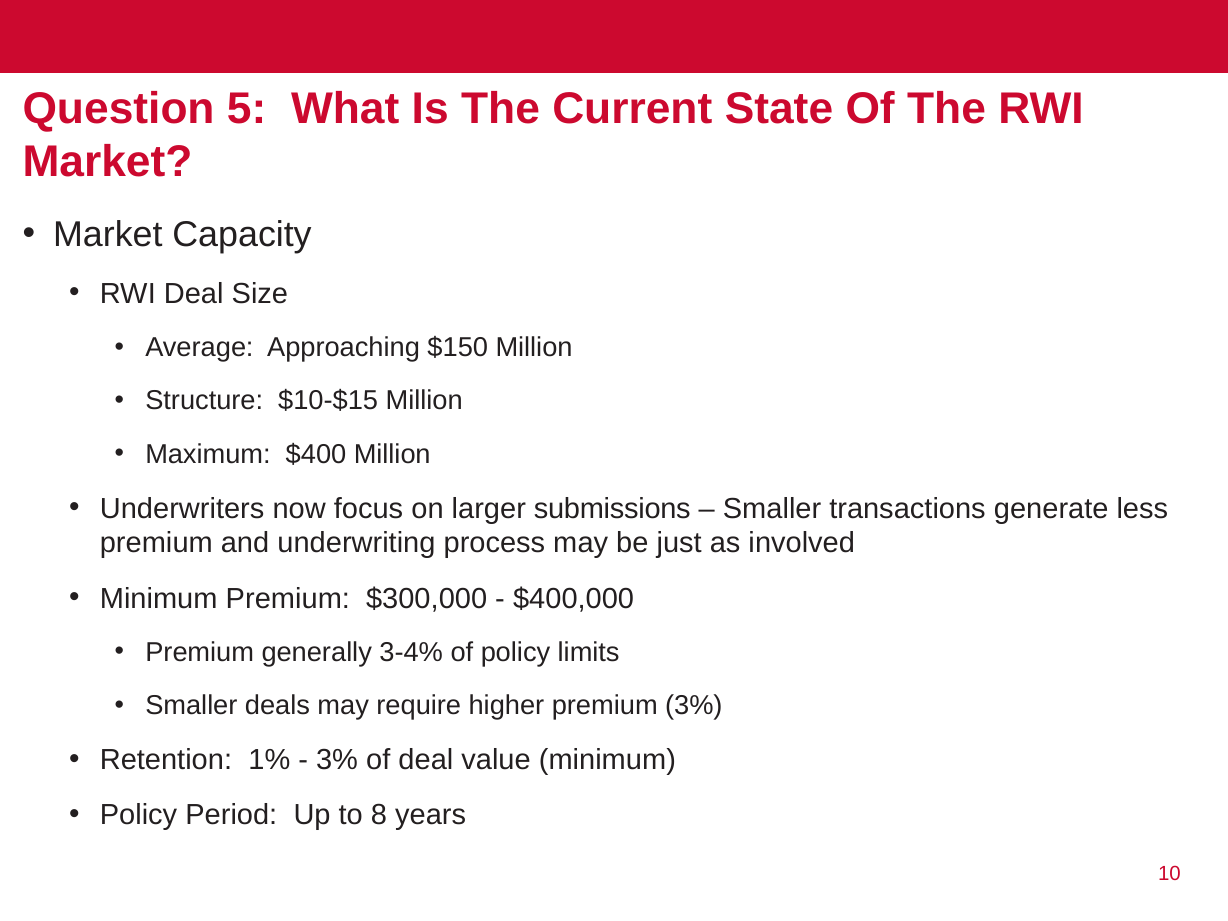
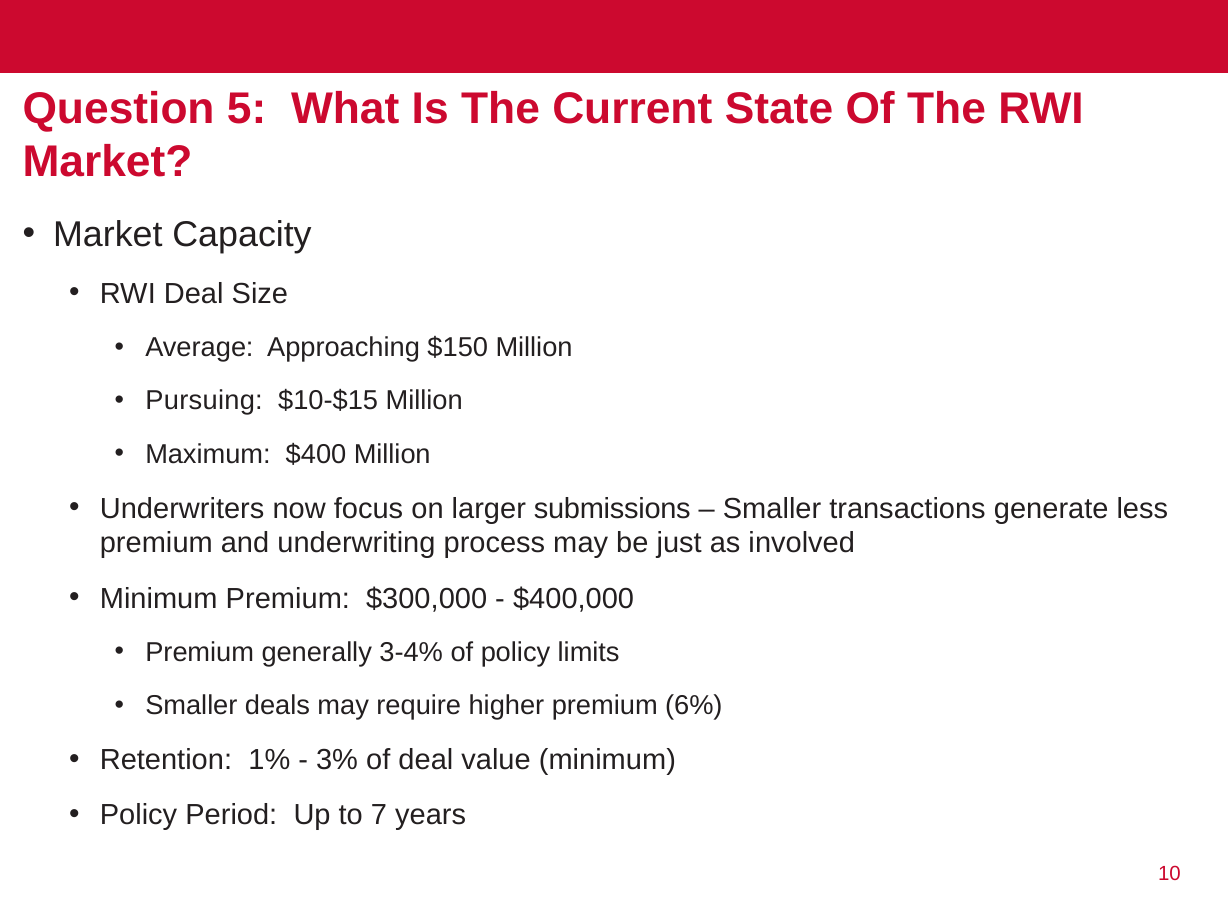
Structure: Structure -> Pursuing (204, 401)
premium 3%: 3% -> 6% (694, 706)
8: 8 -> 7 (379, 815)
